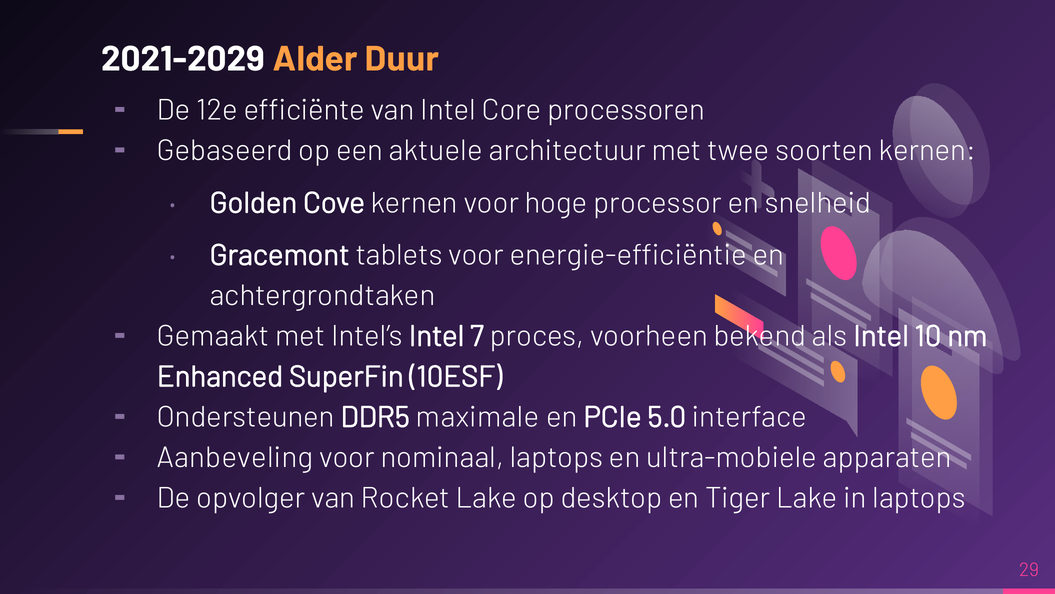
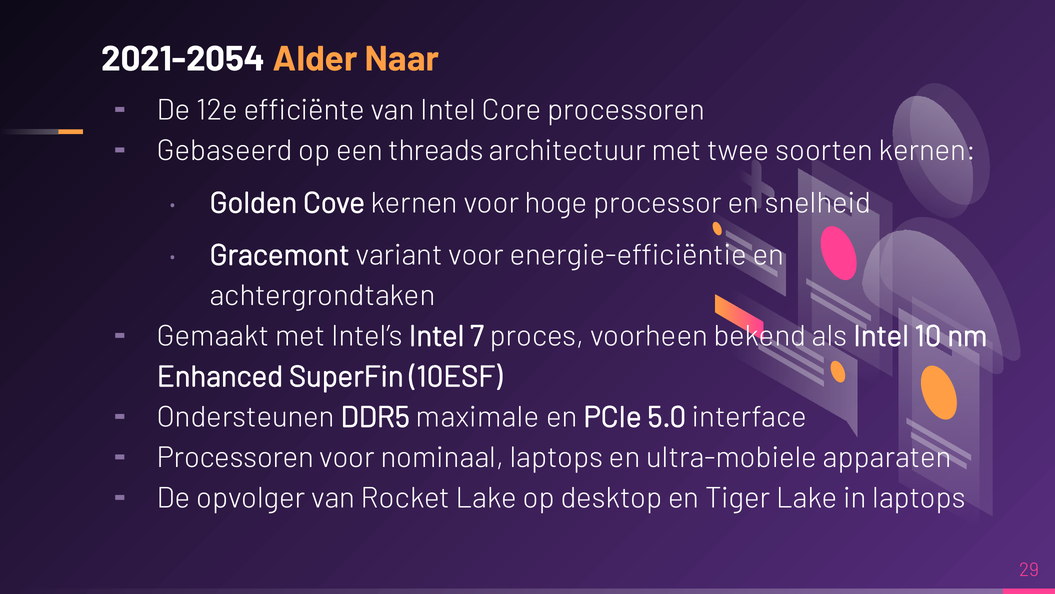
2021-2029: 2021-2029 -> 2021-2054 (183, 59)
Duur: Duur -> Naar (402, 59)
aktuele: aktuele -> threads (436, 151)
tablets: tablets -> variant (399, 255)
Aanbeveling: Aanbeveling -> Processoren (235, 457)
